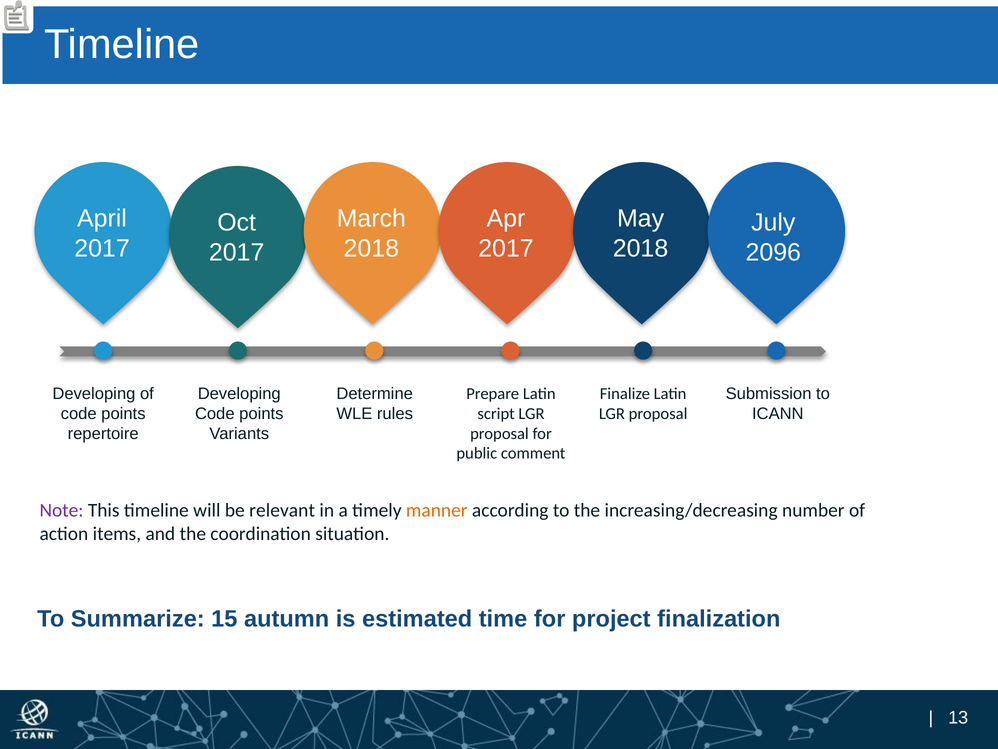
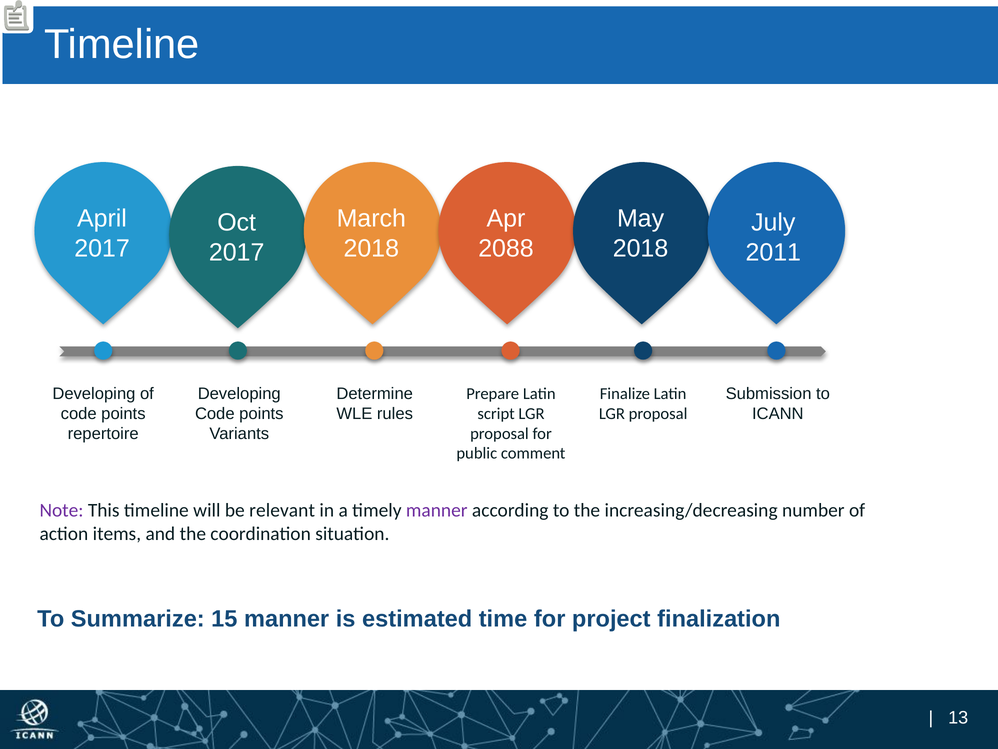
2017: 2017 -> 2088 (506, 248)
2096: 2096 -> 2011 (773, 252)
manner colour: orange -> purple (437, 510)
15 autumn: autumn -> manner (287, 619)
